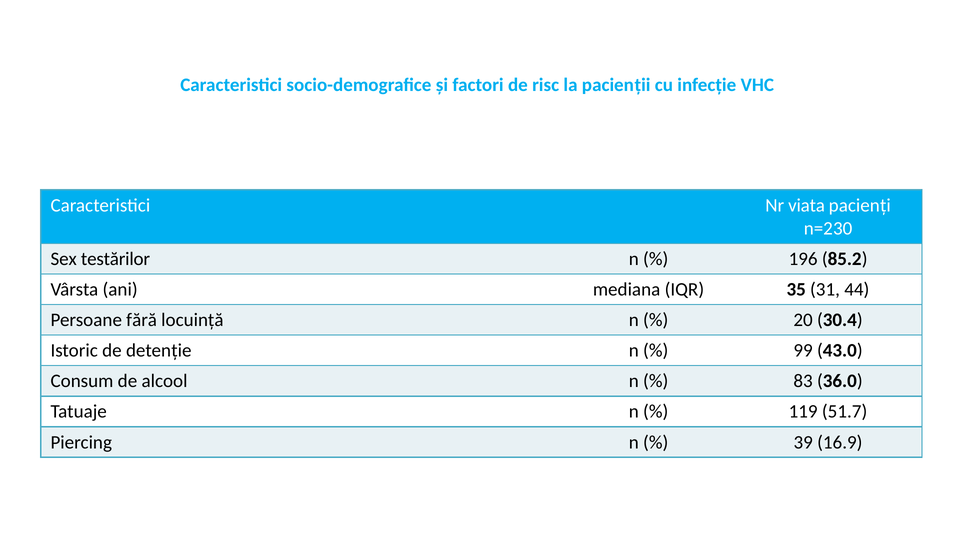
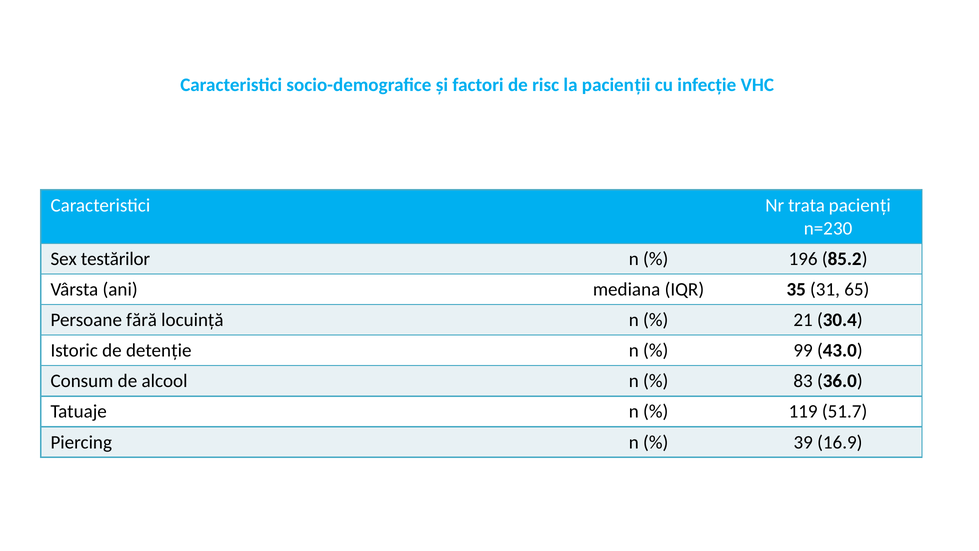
viata: viata -> trata (807, 205)
44: 44 -> 65 (857, 289)
20: 20 -> 21 (803, 320)
